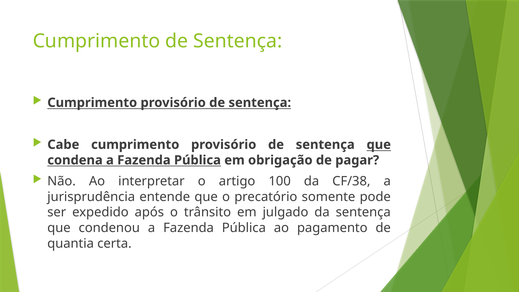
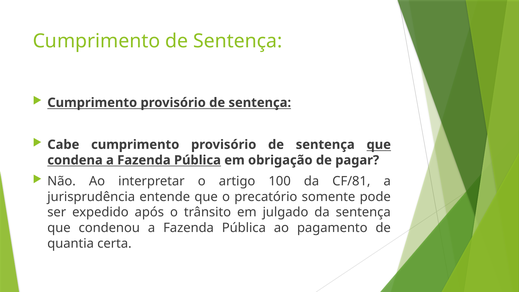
CF/38: CF/38 -> CF/81 (351, 181)
